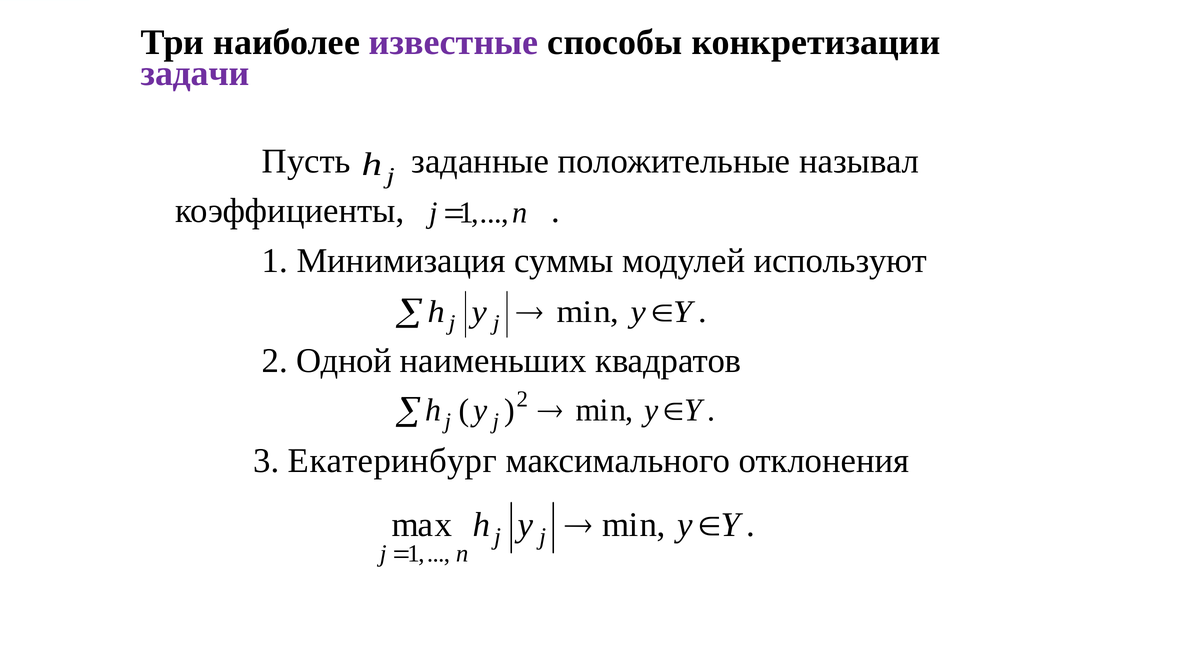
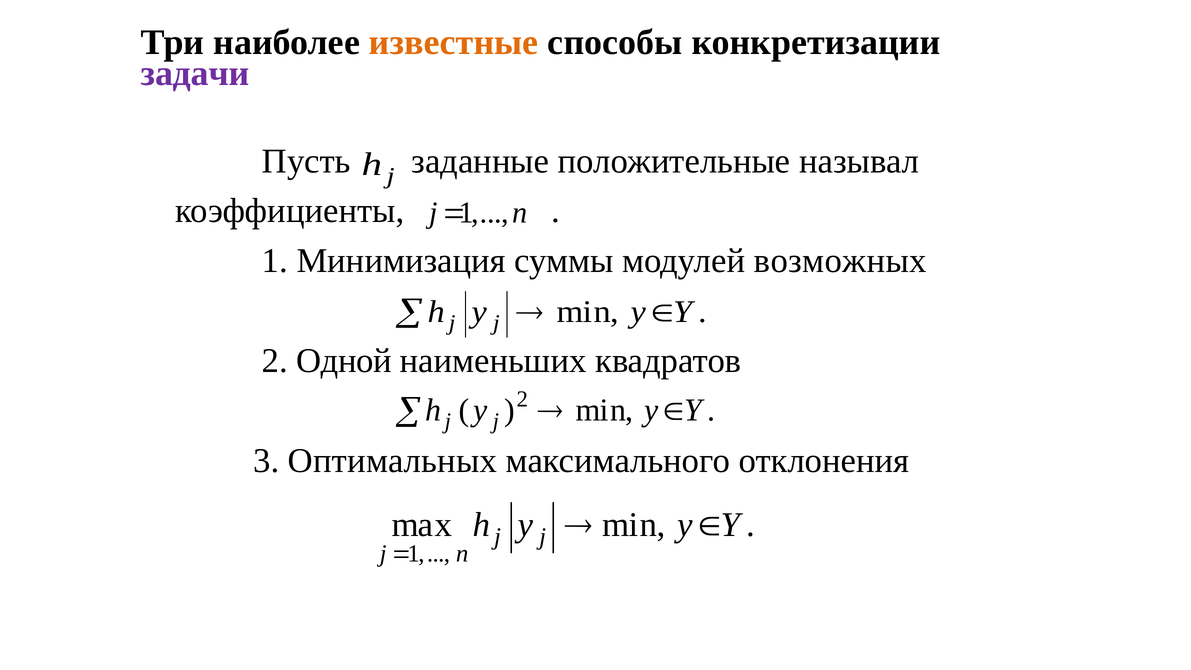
известные colour: purple -> orange (454, 42)
используют: используют -> возможных (840, 261)
Екатеринбург: Екатеринбург -> Оптимальных (392, 461)
